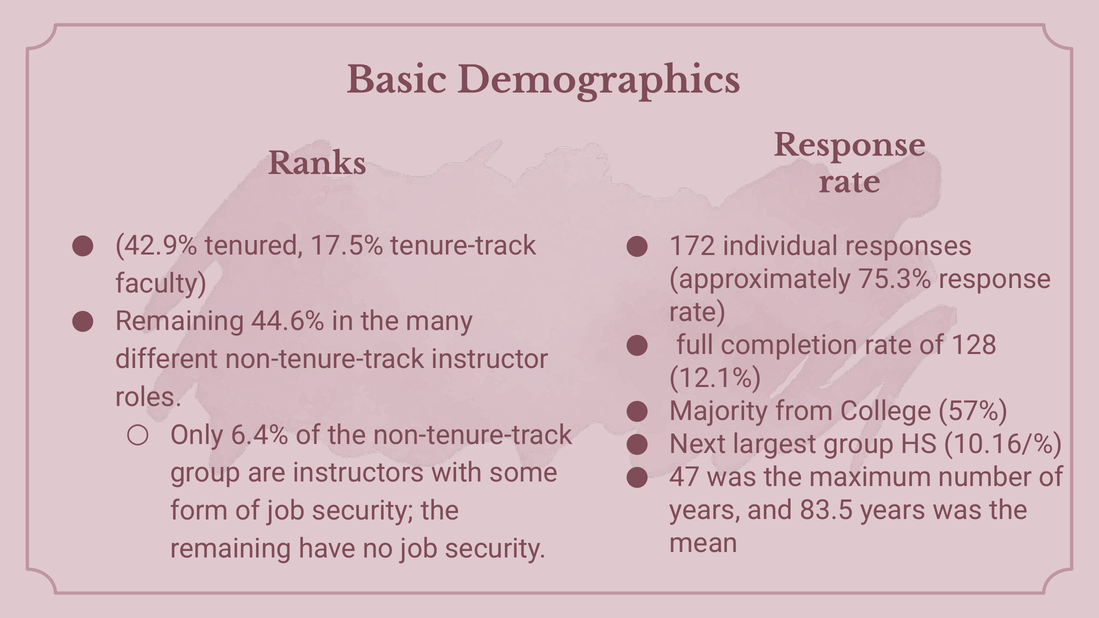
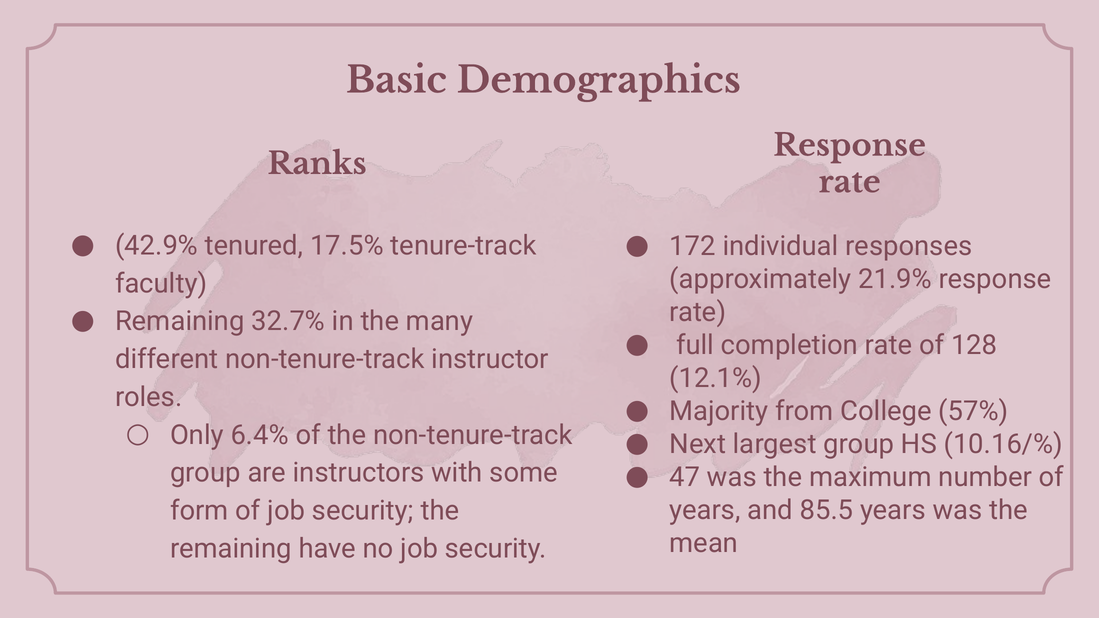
75.3%: 75.3% -> 21.9% (895, 279)
44.6%: 44.6% -> 32.7% (288, 321)
83.5: 83.5 -> 85.5 (826, 510)
